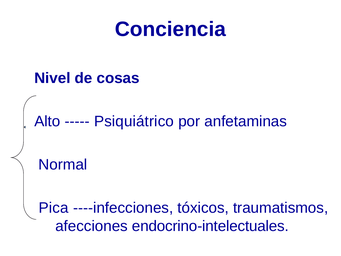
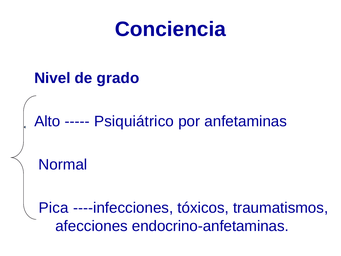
cosas: cosas -> grado (118, 78)
endocrino-intelectuales: endocrino-intelectuales -> endocrino-anfetaminas (210, 226)
